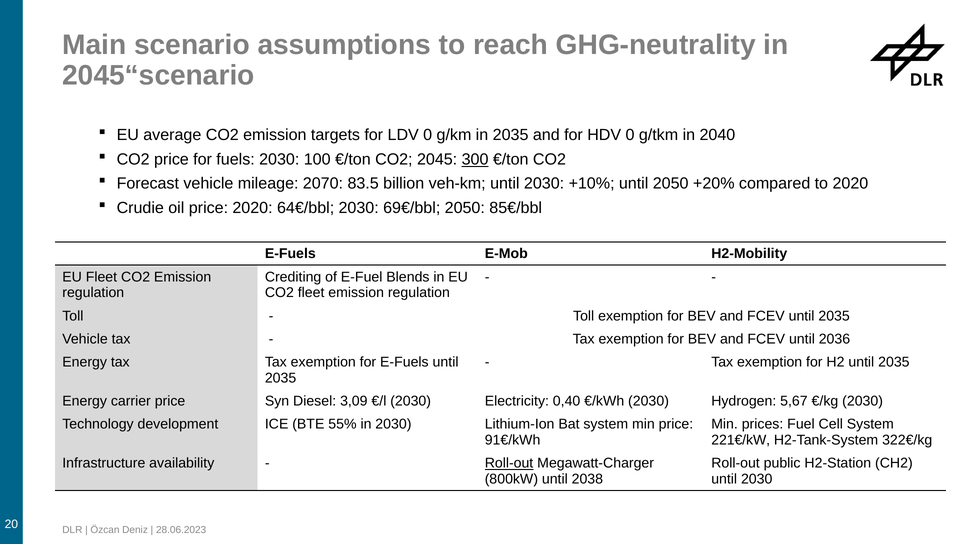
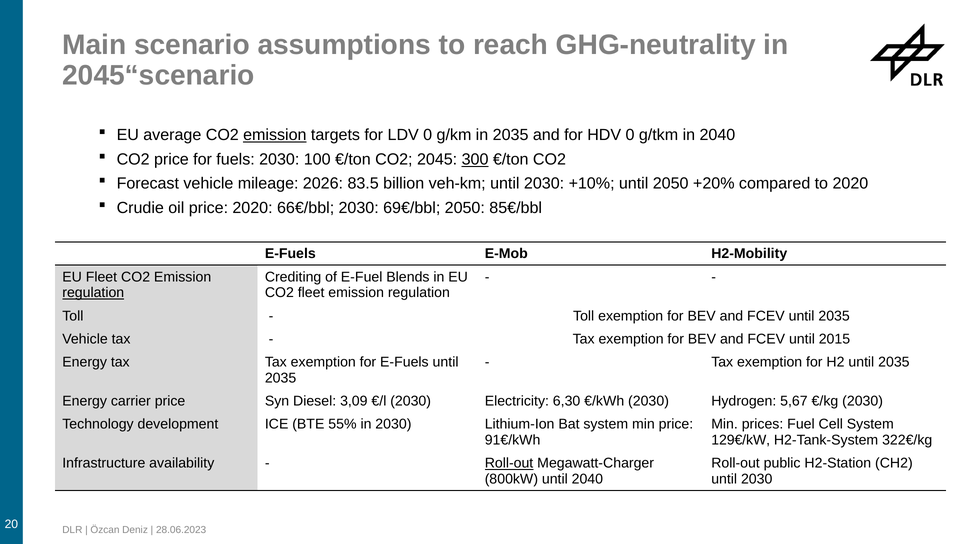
emission underline: none -> present (275, 135)
2070: 2070 -> 2026 (323, 183)
64€/bbl: 64€/bbl -> 66€/bbl (306, 208)
regulation underline: none -> present (93, 292)
2036: 2036 -> 2015 (834, 339)
0,40: 0,40 -> 6,30 (567, 401)
221€/kW: 221€/kW -> 129€/kW (741, 440)
until 2038: 2038 -> 2040 (587, 479)
